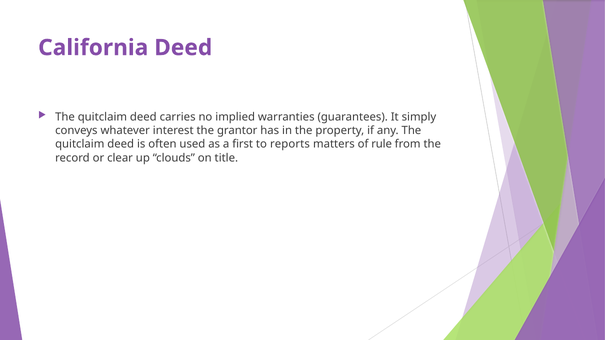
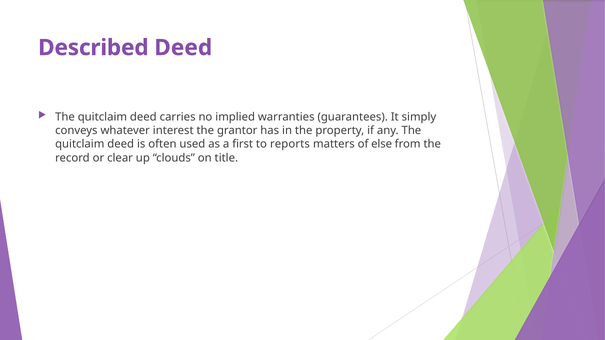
California: California -> Described (93, 48)
rule: rule -> else (382, 144)
